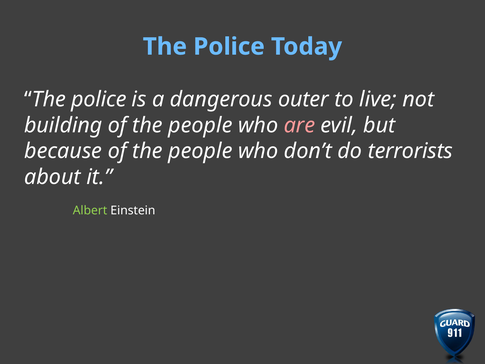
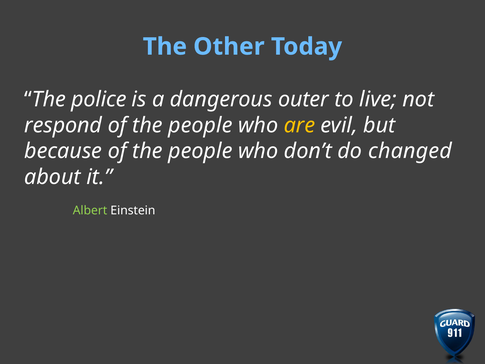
Police: Police -> Other (229, 47)
building: building -> respond (63, 125)
are colour: pink -> yellow (300, 125)
terrorists: terrorists -> changed (410, 151)
